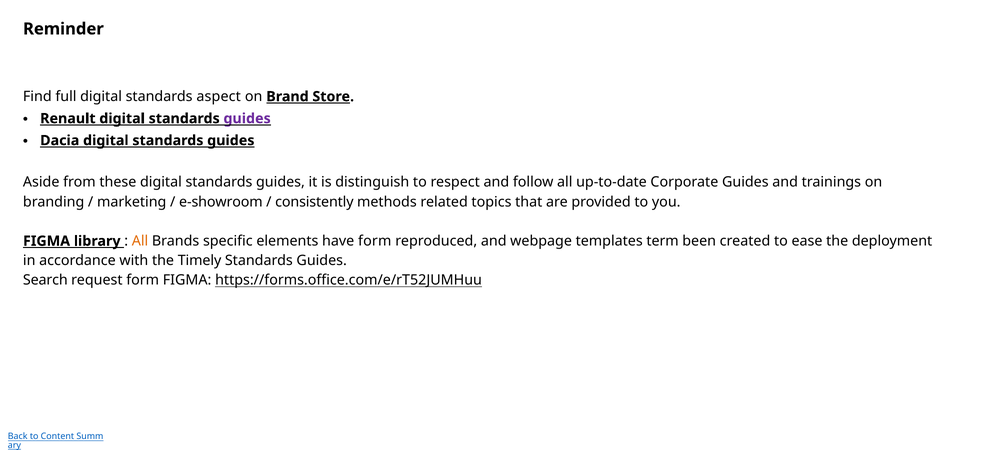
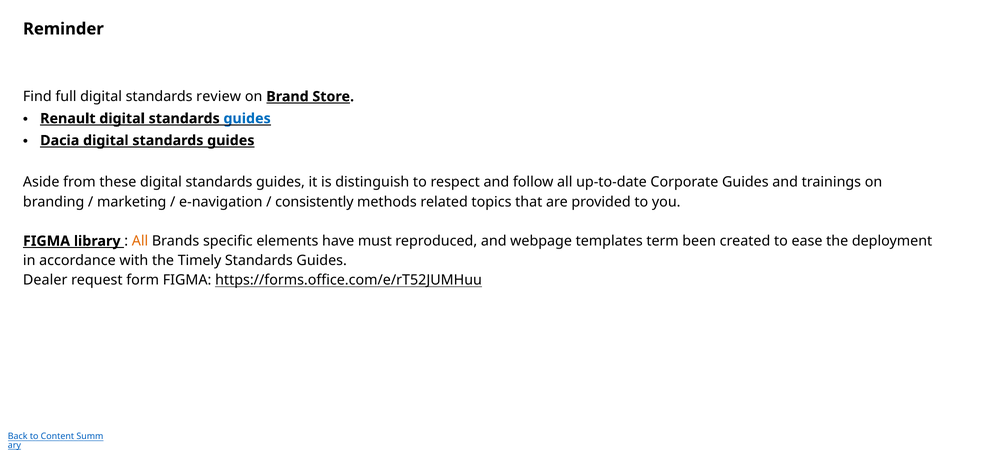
aspect: aspect -> review (219, 97)
guides colour: purple -> blue (247, 119)
e-showroom: e-showroom -> e-navigation (221, 202)
have form: form -> must (375, 241)
Search: Search -> Dealer (45, 280)
